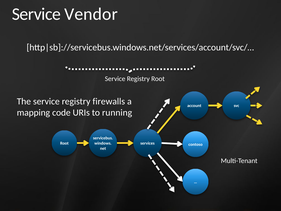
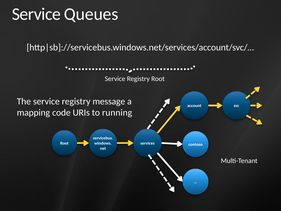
Vendor: Vendor -> Queues (91, 14)
firewalls: firewalls -> message (109, 101)
